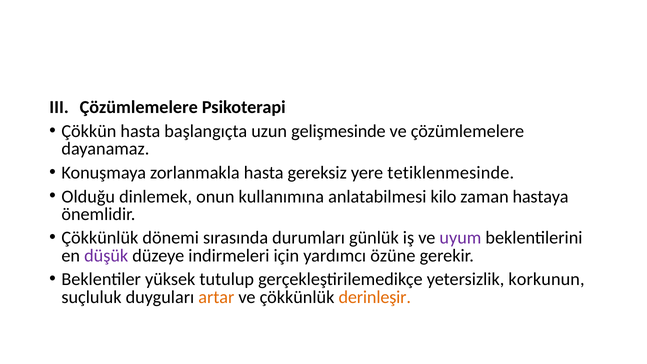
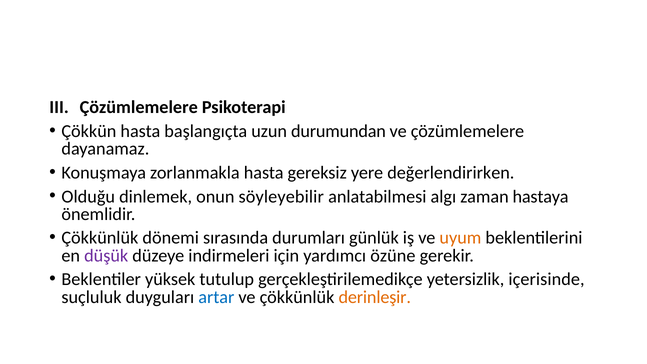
gelişmesinde: gelişmesinde -> durumundan (338, 131)
tetiklenmesinde: tetiklenmesinde -> değerlendirirken (451, 173)
kullanımına: kullanımına -> söyleyebilir (281, 196)
kilo: kilo -> algı (443, 196)
uyum colour: purple -> orange (460, 238)
korkunun: korkunun -> içerisinde (547, 279)
artar colour: orange -> blue (216, 297)
